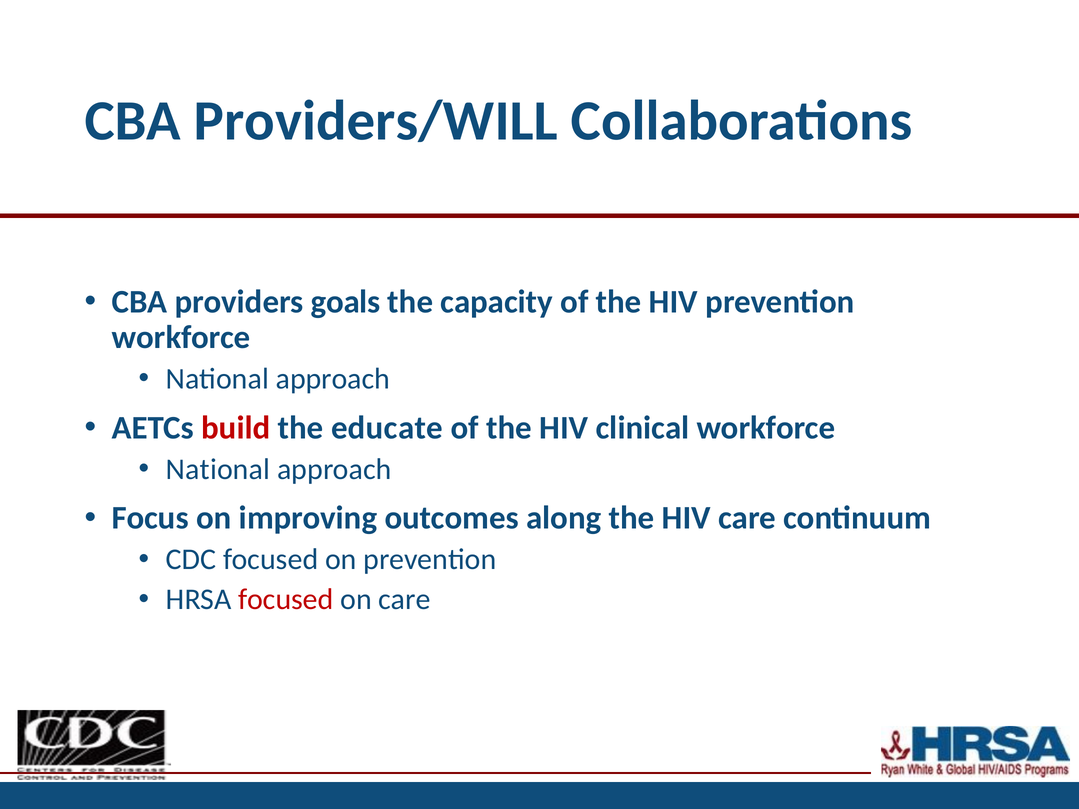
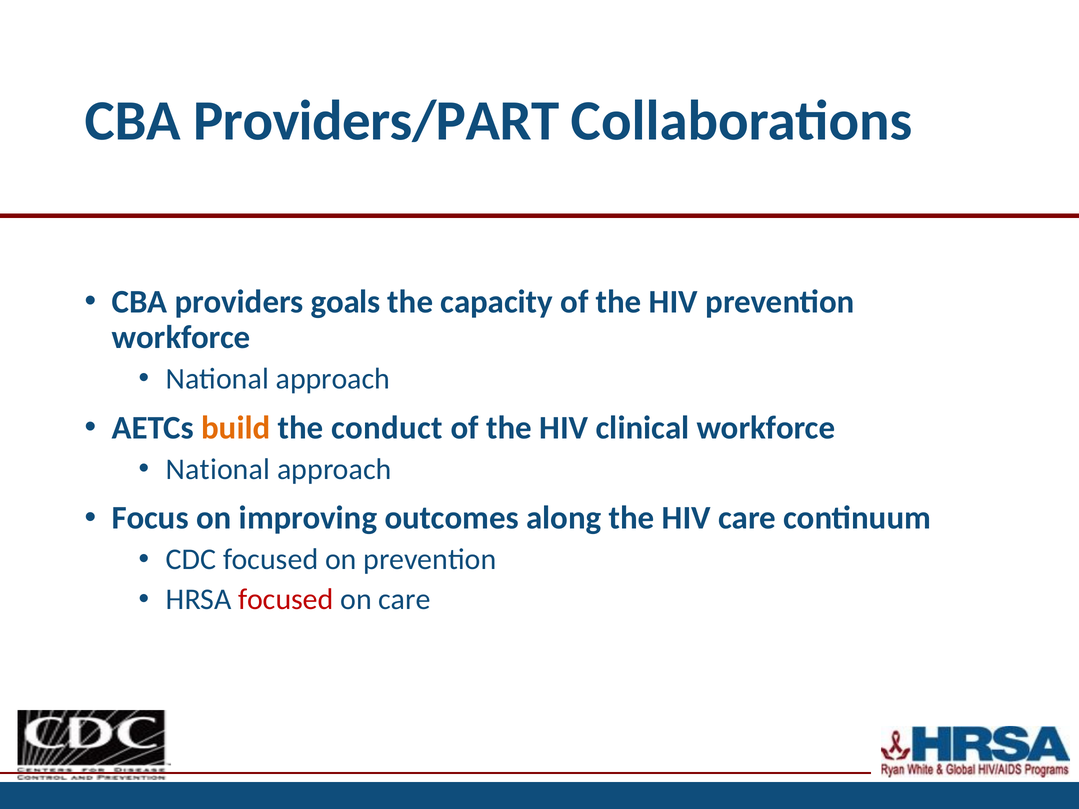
Providers/WILL: Providers/WILL -> Providers/PART (376, 121)
build colour: red -> orange (236, 428)
educate: educate -> conduct (387, 428)
